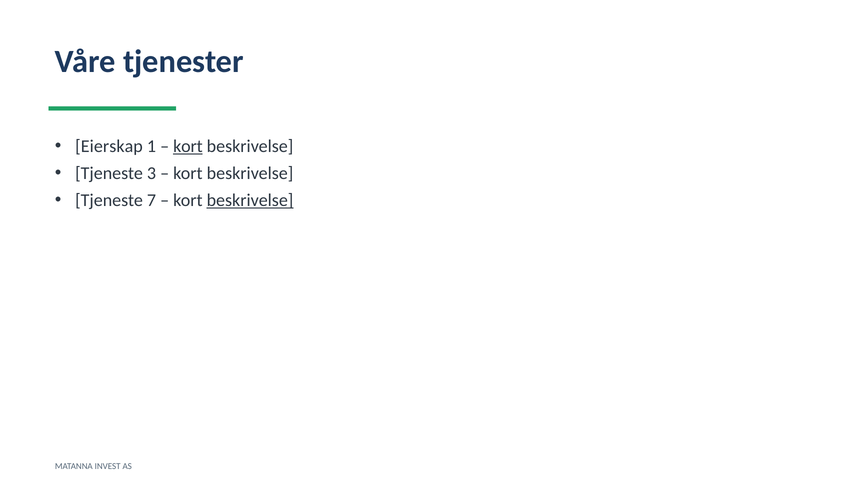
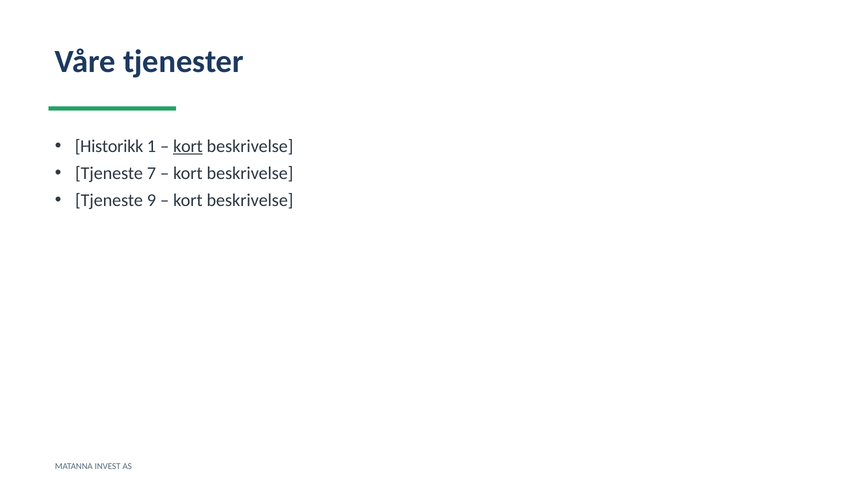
Eierskap: Eierskap -> Historikk (109, 146)
3: 3 -> 7 (151, 173)
7: 7 -> 9 (151, 200)
beskrivelse underline: present -> none (250, 200)
